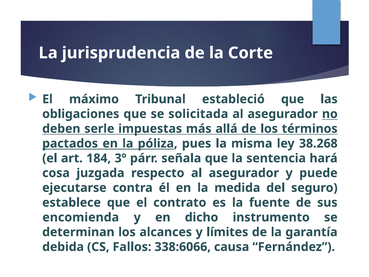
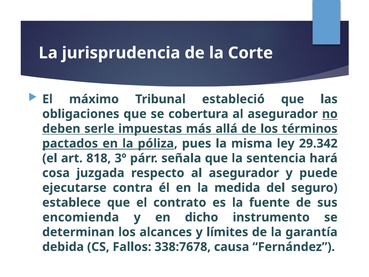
solicitada: solicitada -> cobertura (198, 114)
38.268: 38.268 -> 29.342 (318, 143)
184: 184 -> 818 (99, 158)
338:6066: 338:6066 -> 338:7678 (183, 247)
